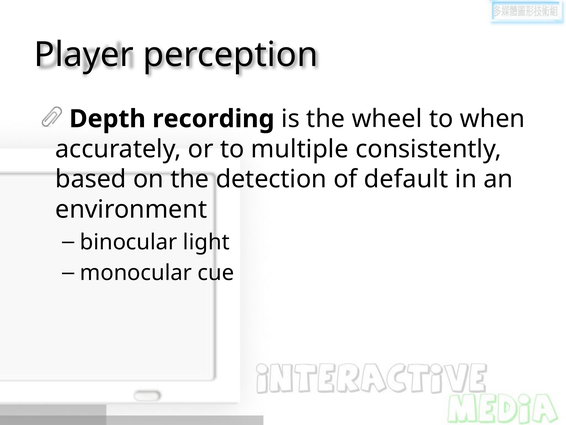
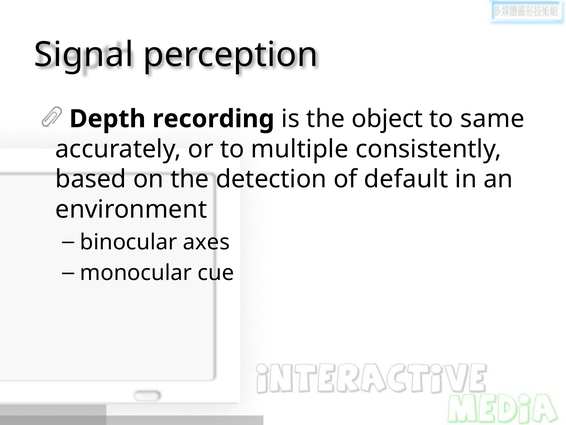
Player: Player -> Signal (84, 55)
wheel: wheel -> object (387, 119)
when: when -> same (492, 119)
light: light -> axes (206, 242)
